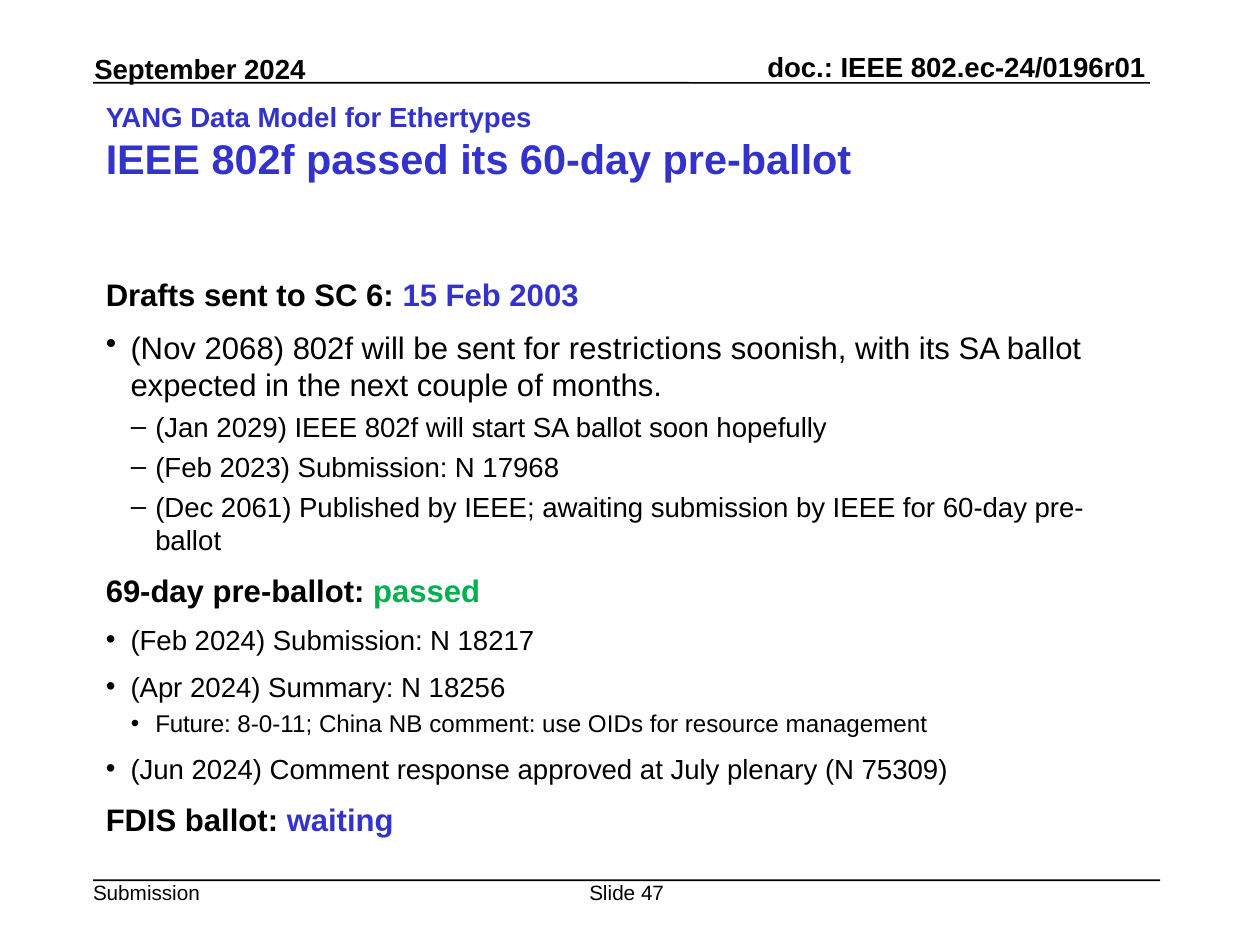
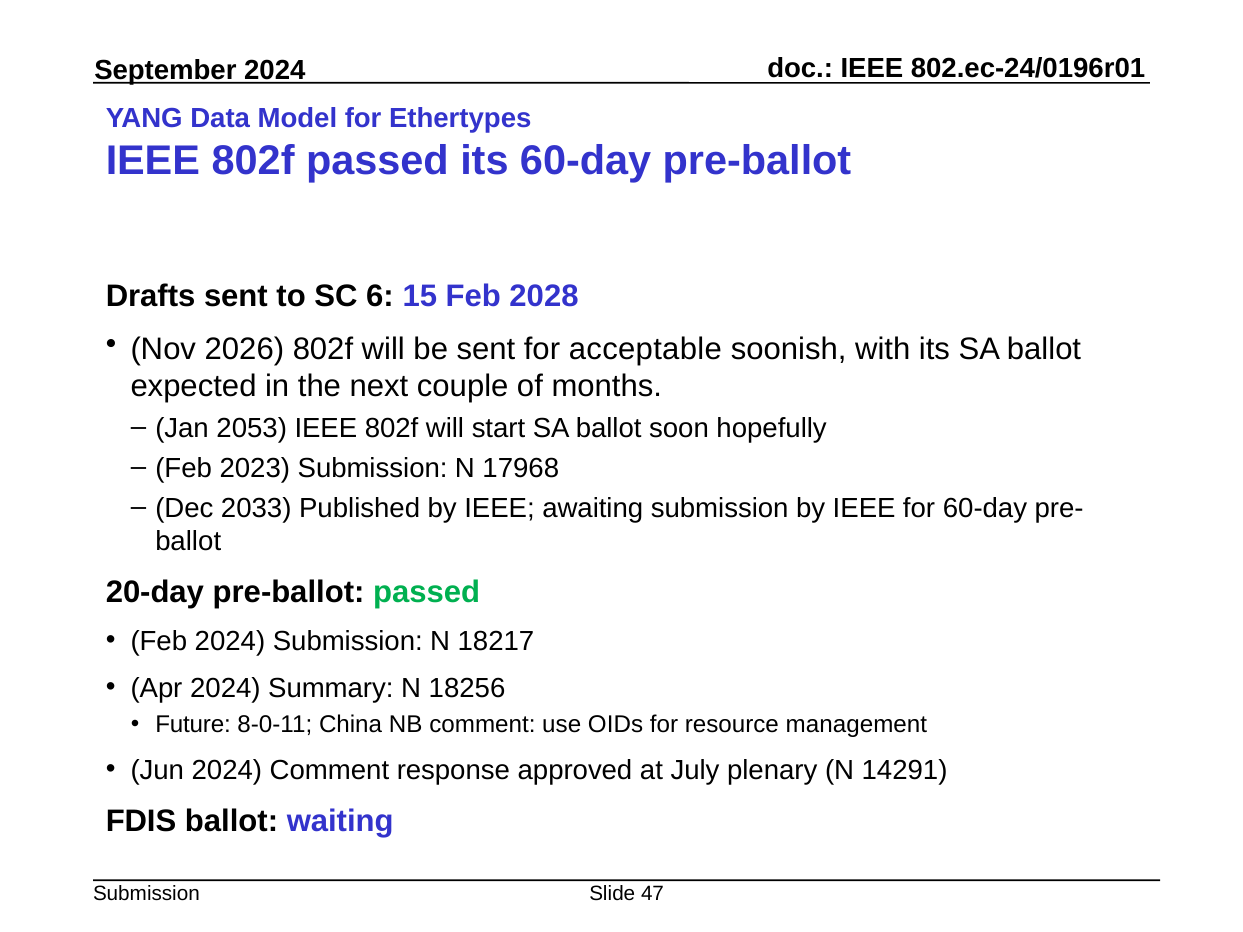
2003: 2003 -> 2028 (544, 296)
2068: 2068 -> 2026 (244, 349)
restrictions: restrictions -> acceptable (645, 349)
2029: 2029 -> 2053 (252, 428)
2061: 2061 -> 2033 (256, 508)
69-day: 69-day -> 20-day (155, 593)
75309: 75309 -> 14291 (905, 770)
